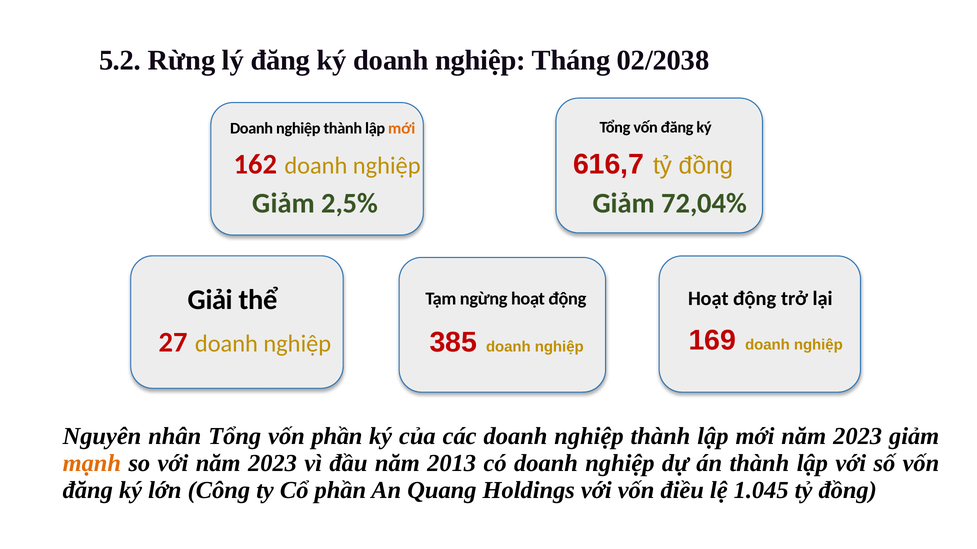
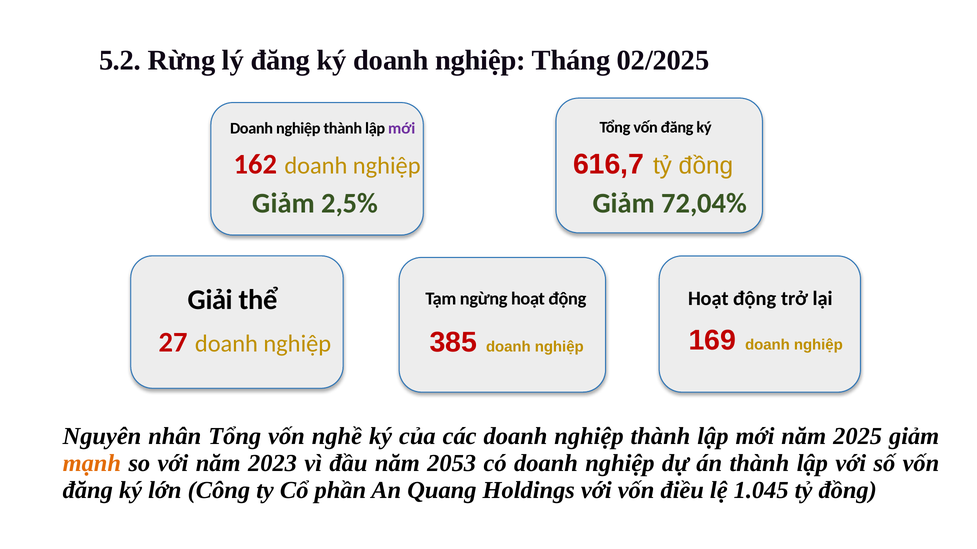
02/2038: 02/2038 -> 02/2025 (663, 61)
mới colour: orange -> purple (402, 128)
vốn phần: phần -> nghề (337, 437)
mới năm 2023: 2023 -> 2025 (858, 437)
2013: 2013 -> 2053 (452, 464)
